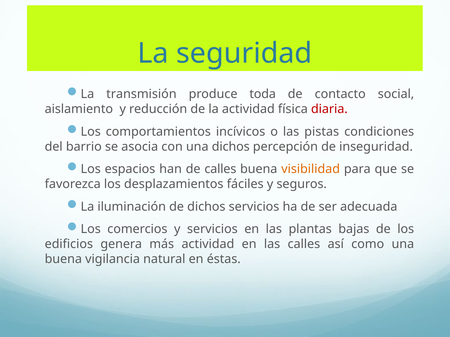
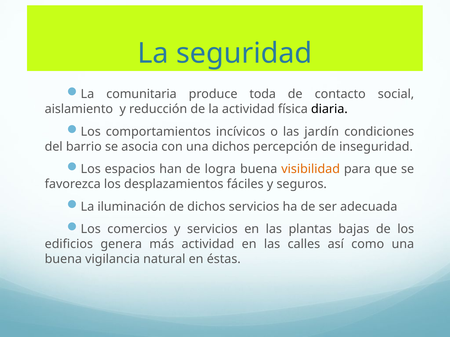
transmisión: transmisión -> comunitaria (141, 94)
diaria colour: red -> black (329, 109)
pistas: pistas -> jardín (322, 132)
de calles: calles -> logra (220, 169)
